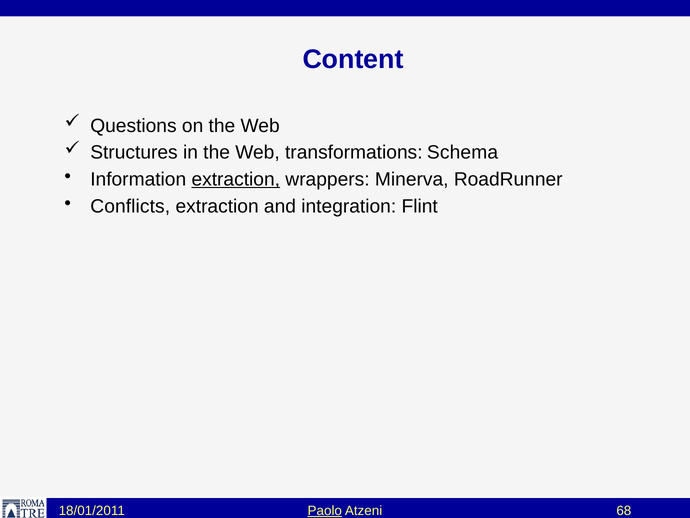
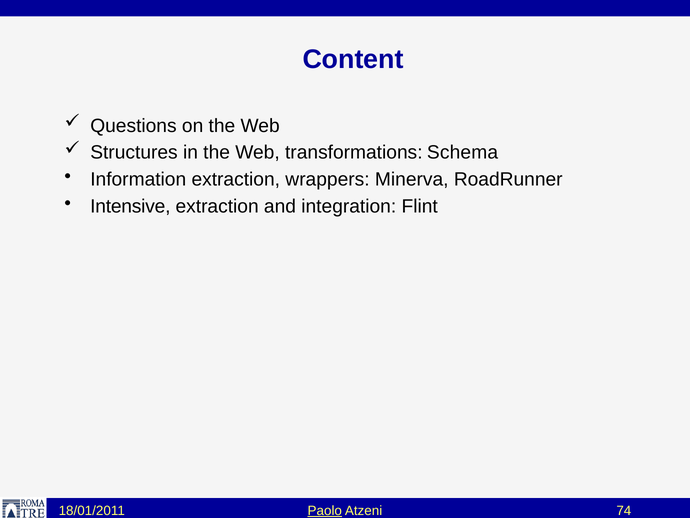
extraction underline: present -> none (236, 179)
Conflicts: Conflicts -> Intensive (130, 206)
68: 68 -> 74 (624, 510)
